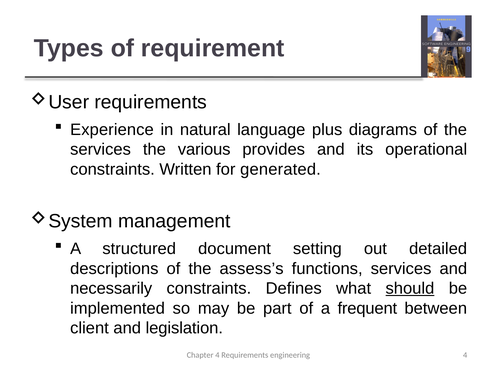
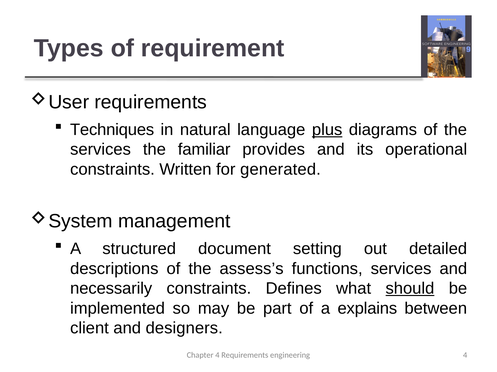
Experience: Experience -> Techniques (112, 130)
plus underline: none -> present (327, 130)
various: various -> familiar (204, 150)
frequent: frequent -> explains (367, 309)
legislation: legislation -> designers (184, 329)
